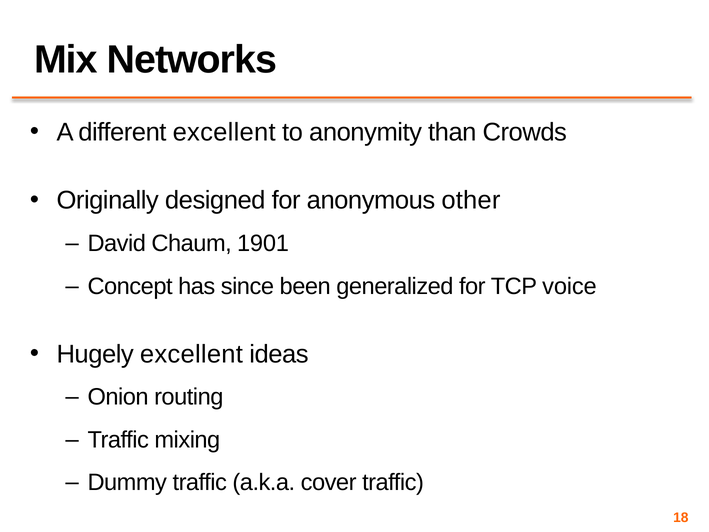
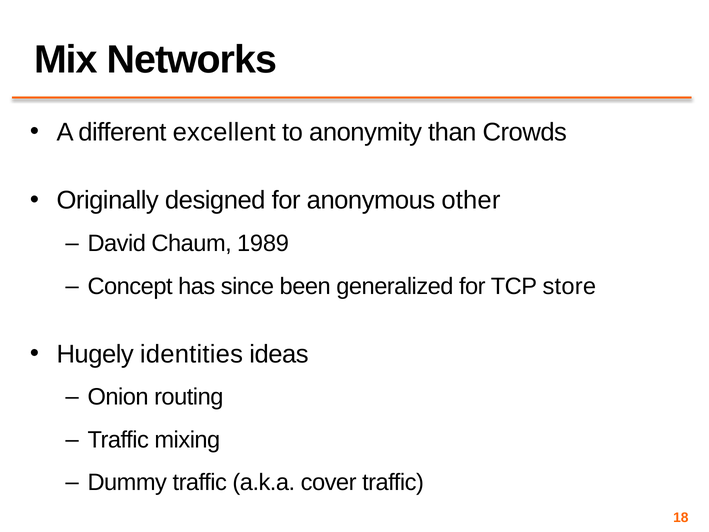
1901: 1901 -> 1989 (263, 243)
voice: voice -> store (569, 286)
Hugely excellent: excellent -> identities (191, 354)
